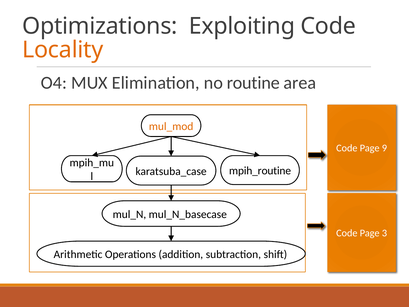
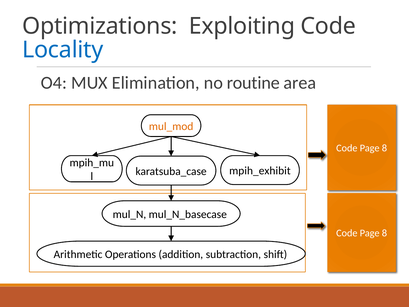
Locality colour: orange -> blue (63, 50)
9: 9 -> 8 (384, 148)
mpih_routine: mpih_routine -> mpih_exhibit (260, 171)
3: 3 -> 8 (384, 233)
